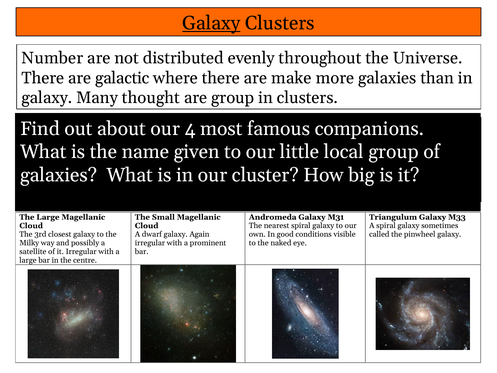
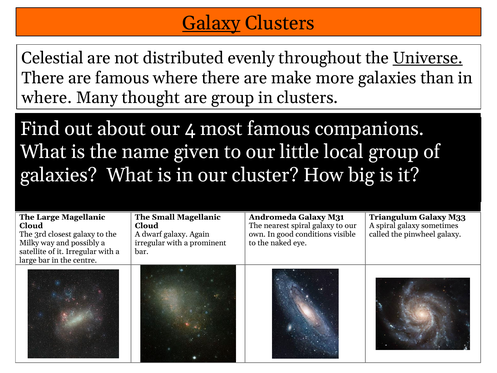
Number: Number -> Celestial (53, 58)
Universe underline: none -> present (428, 58)
are galactic: galactic -> famous (122, 78)
galaxy: galaxy -> where (47, 98)
